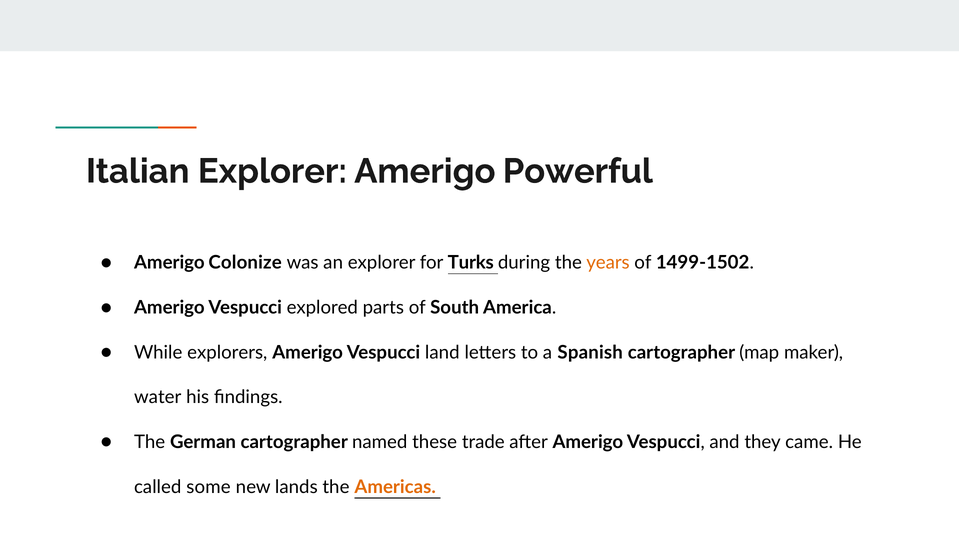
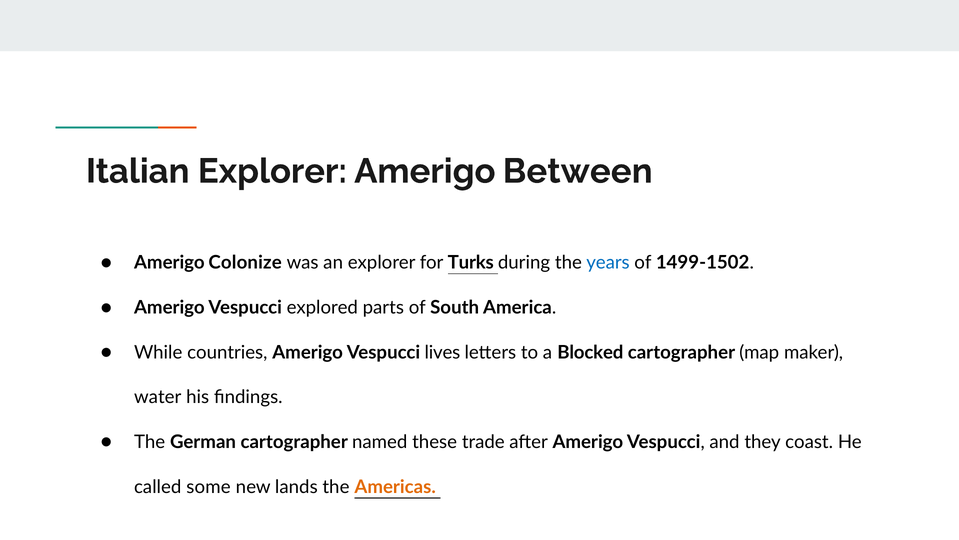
Powerful: Powerful -> Between (578, 171)
years colour: orange -> blue (608, 263)
explorers: explorers -> countries (227, 352)
land: land -> lives (442, 352)
Spanish: Spanish -> Blocked (590, 352)
came: came -> coast (809, 442)
